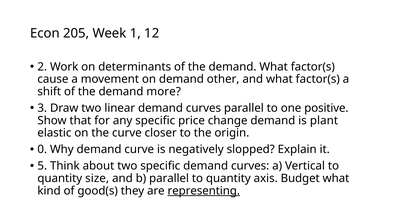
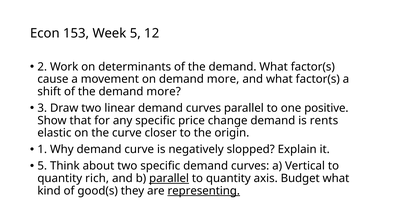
205: 205 -> 153 (76, 33)
Week 1: 1 -> 5 (135, 33)
on demand other: other -> more (223, 79)
plant: plant -> rents (324, 120)
0: 0 -> 1 (42, 149)
size: size -> rich (97, 178)
parallel underline: none -> present (169, 178)
